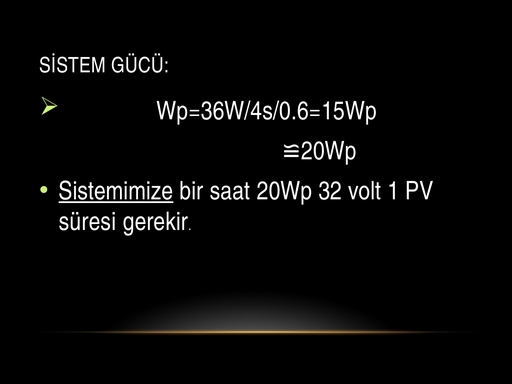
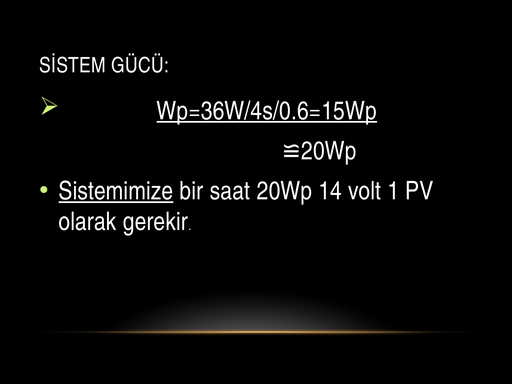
Wp=36W/4s/0.6=15Wp underline: none -> present (267, 111)
32: 32 -> 14 (330, 191)
süresi: süresi -> olarak (87, 222)
